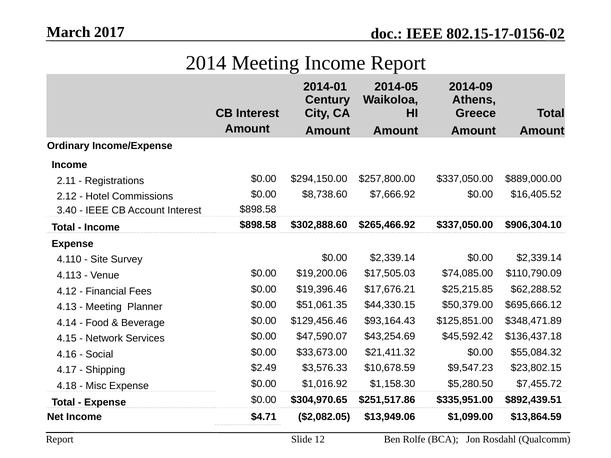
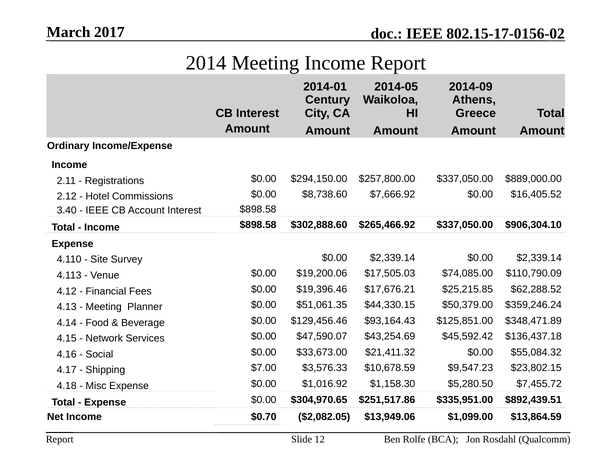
$695,666.12: $695,666.12 -> $359,246.24 (533, 305)
$2.49: $2.49 -> $7.00 (264, 368)
$4.71: $4.71 -> $0.70 (264, 417)
